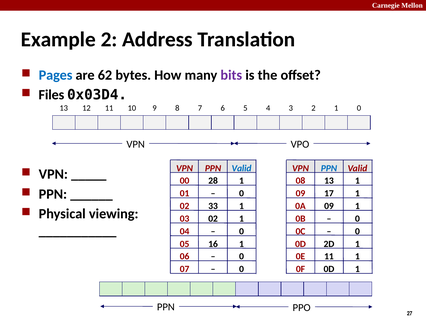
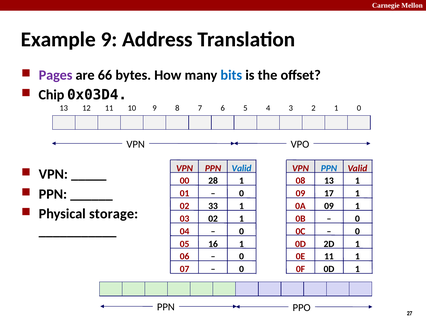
Example 2: 2 -> 9 (109, 40)
Pages colour: blue -> purple (56, 75)
62: 62 -> 66 (105, 75)
bits colour: purple -> blue (231, 75)
Files: Files -> Chip (51, 95)
viewing: viewing -> storage (114, 214)
